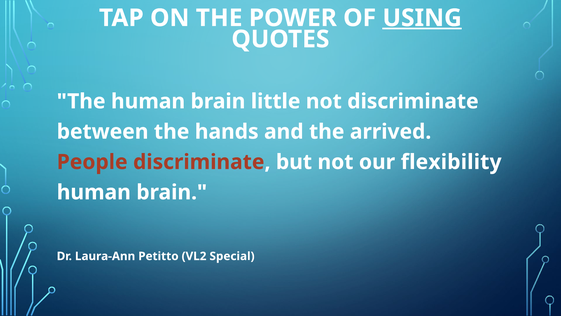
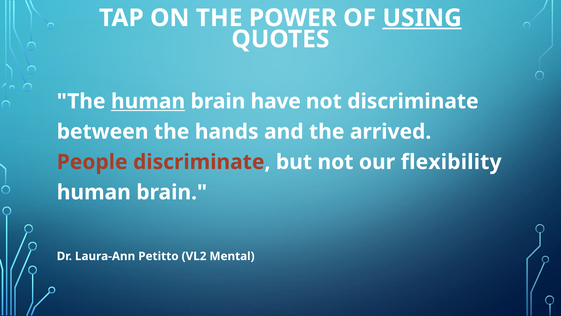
human underline: none -> present (148, 101)
little: little -> have (276, 101)
Special: Special -> Mental (232, 256)
